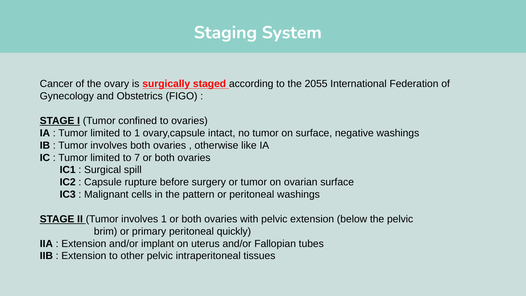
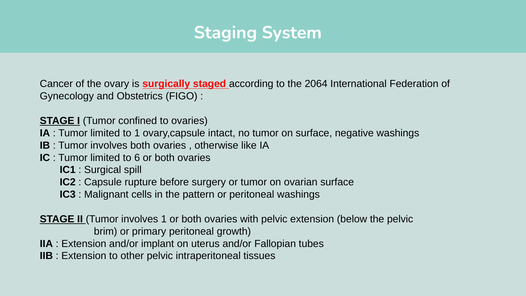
2055: 2055 -> 2064 (316, 84)
7: 7 -> 6 (137, 158)
quickly: quickly -> growth (234, 231)
